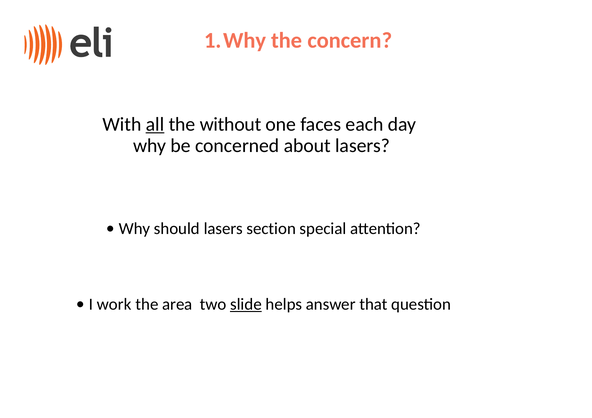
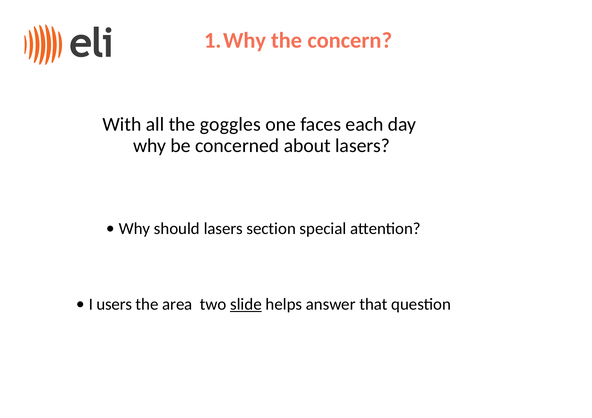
all underline: present -> none (155, 125)
without: without -> goggles (230, 125)
work: work -> users (114, 305)
